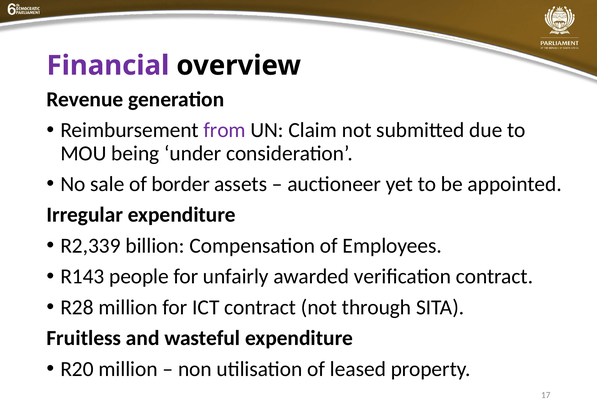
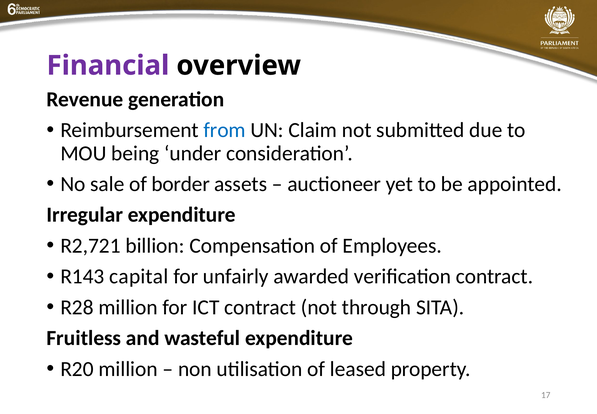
from colour: purple -> blue (225, 130)
R2,339: R2,339 -> R2,721 (90, 245)
people: people -> capital (139, 276)
